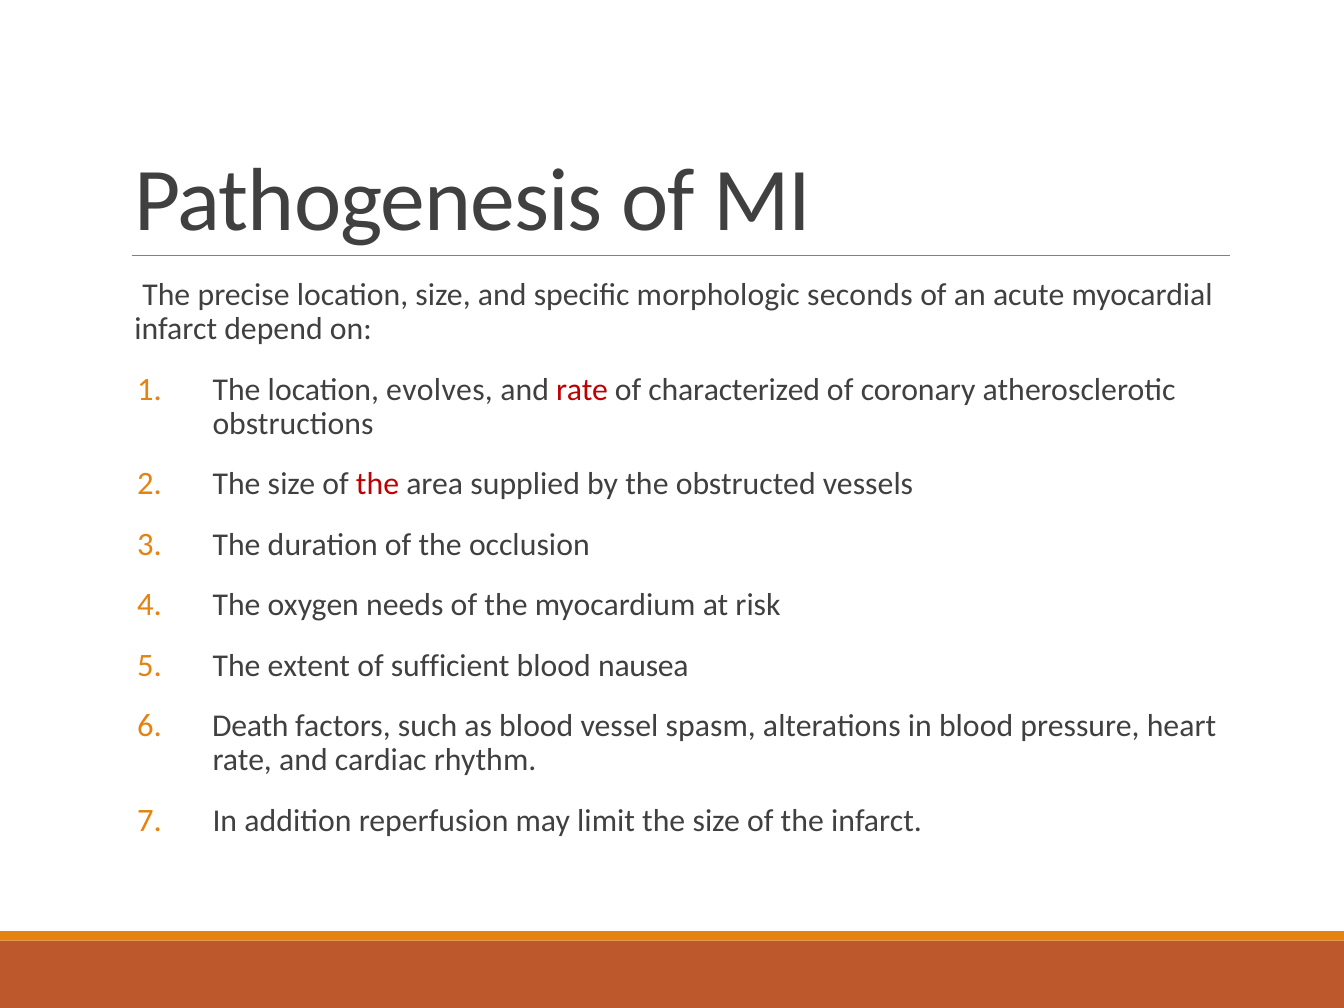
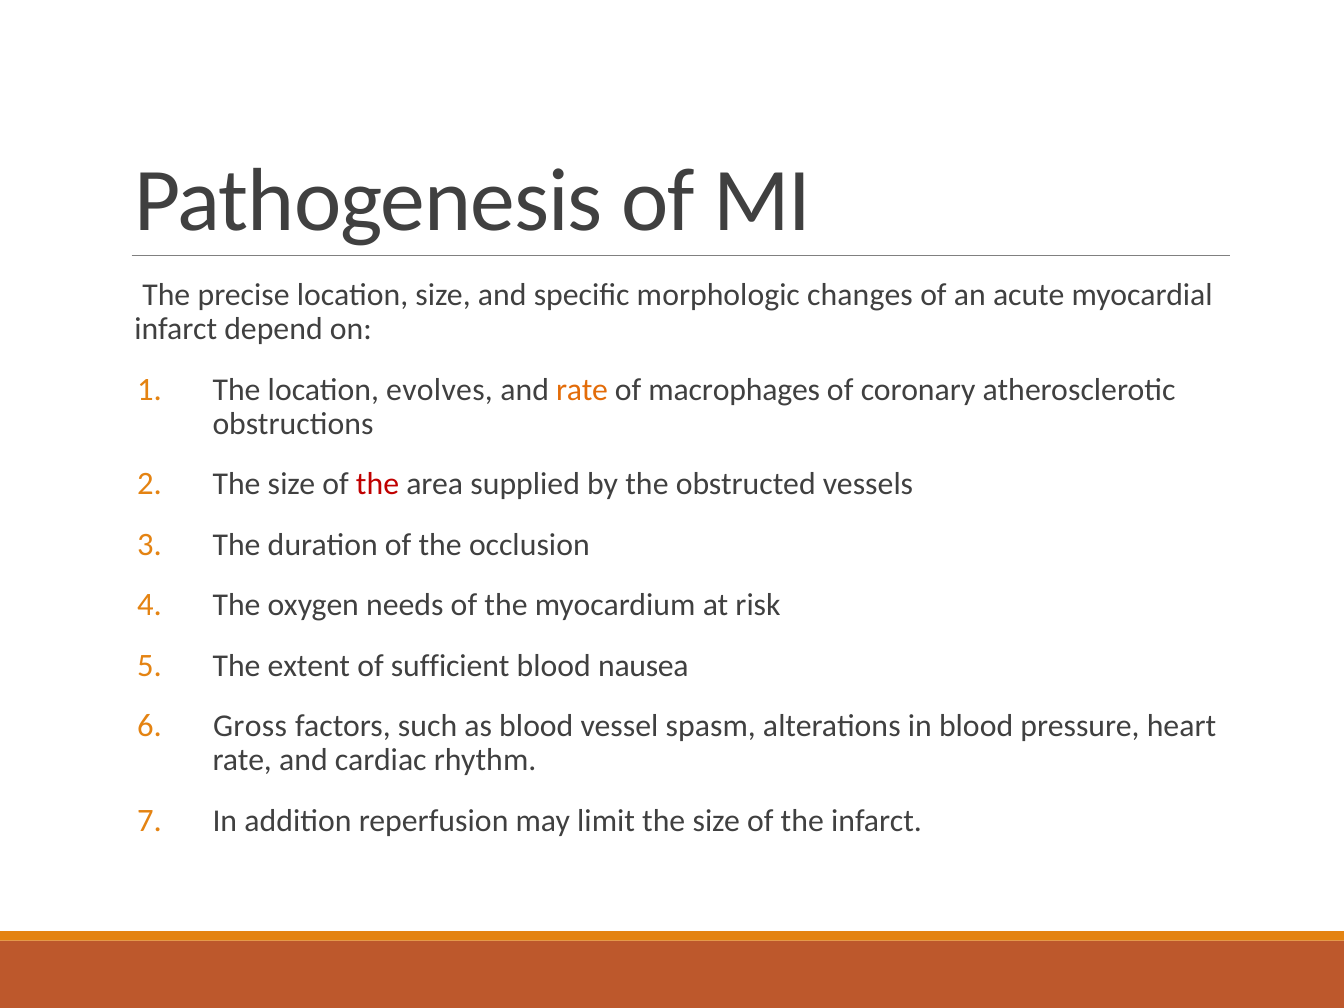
seconds: seconds -> changes (860, 295)
rate colour: red -> orange (582, 390)
characterized: characterized -> macrophages (734, 390)
Death: Death -> Gross (250, 726)
